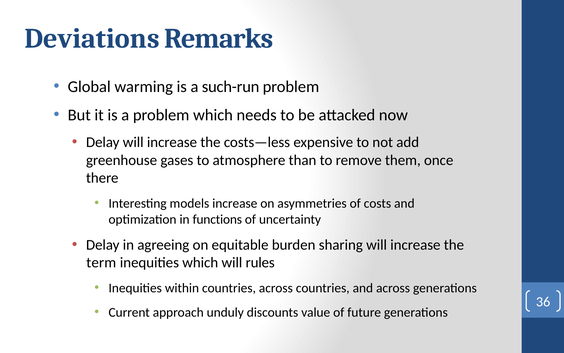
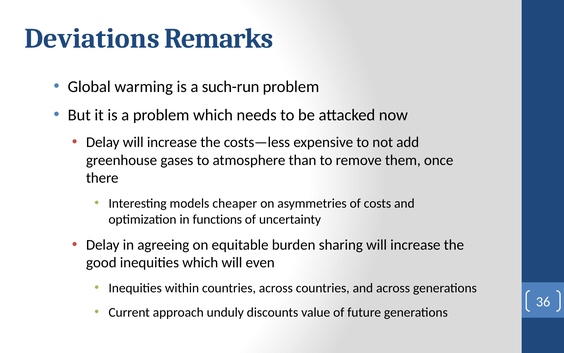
models increase: increase -> cheaper (235, 203)
term: term -> good (101, 262)
rules: rules -> even (260, 262)
